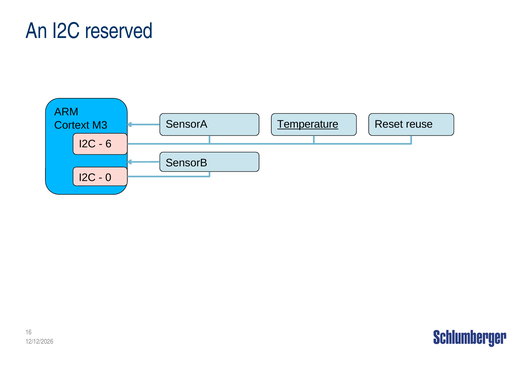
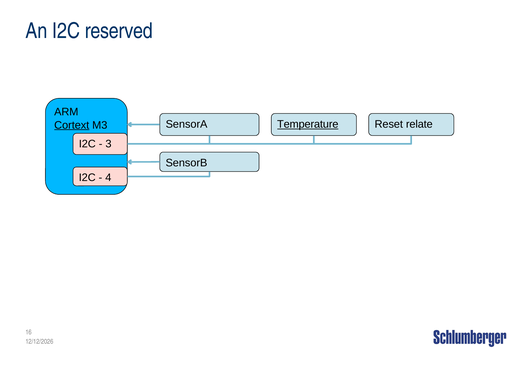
reuse: reuse -> relate (419, 124)
Cortext underline: none -> present (72, 125)
6: 6 -> 3 (108, 144)
0: 0 -> 4 (108, 178)
